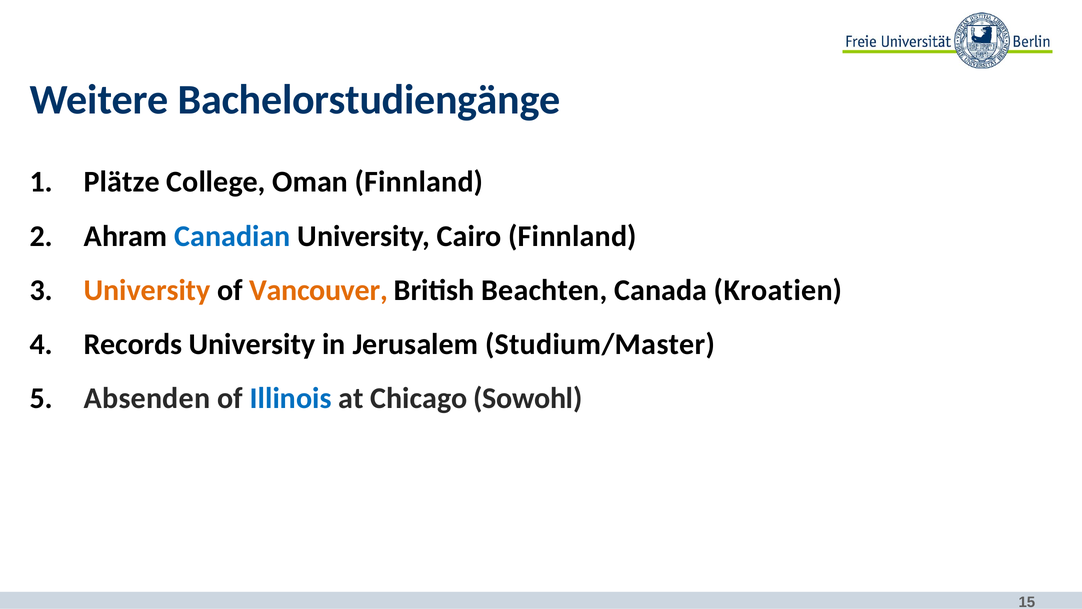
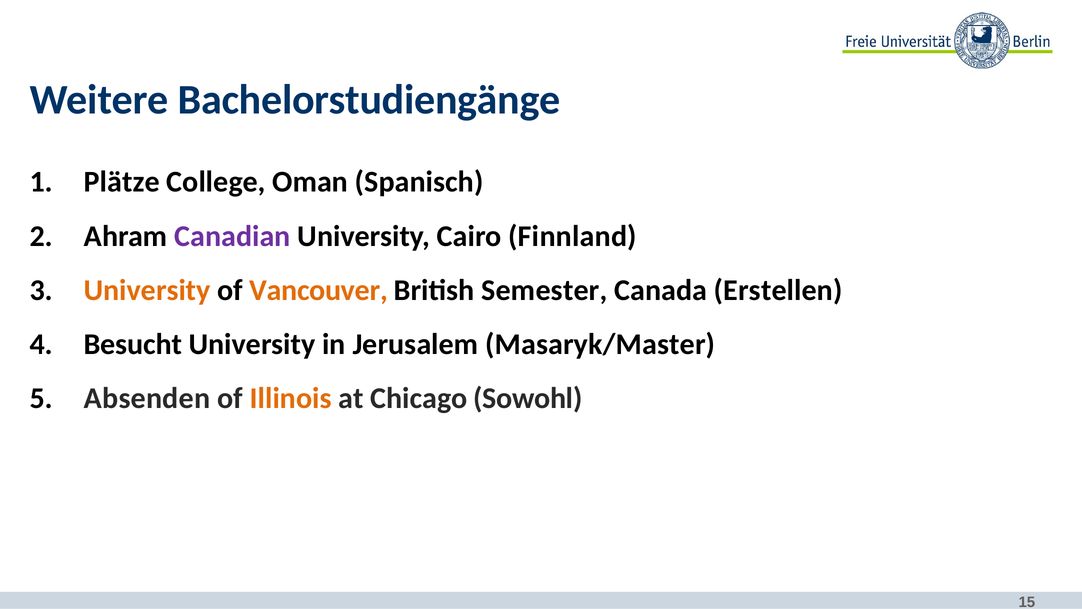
Oman Finnland: Finnland -> Spanisch (419, 182)
Canadian colour: blue -> purple (232, 236)
Beachten: Beachten -> Semester (544, 290)
Kroatien: Kroatien -> Erstellen (778, 290)
Records: Records -> Besucht (133, 344)
Studium/Master: Studium/Master -> Masaryk/Master (600, 344)
Illinois colour: blue -> orange (291, 398)
